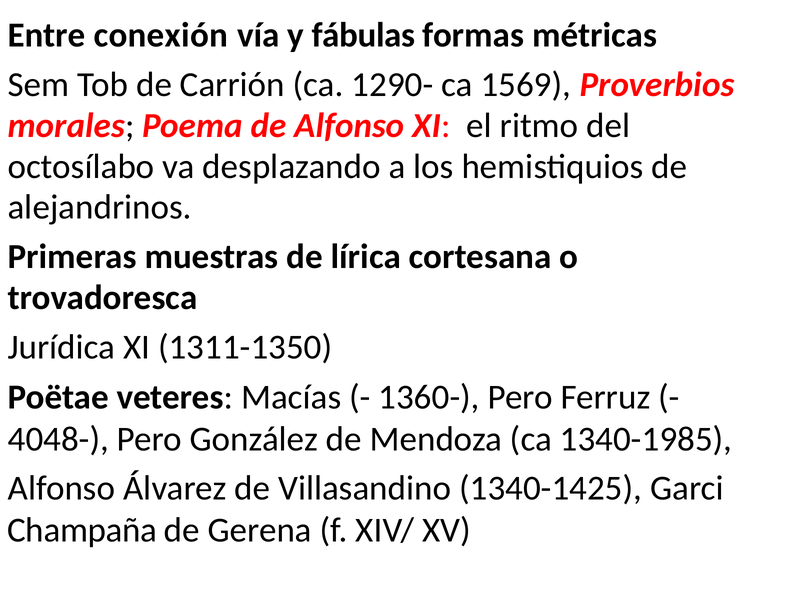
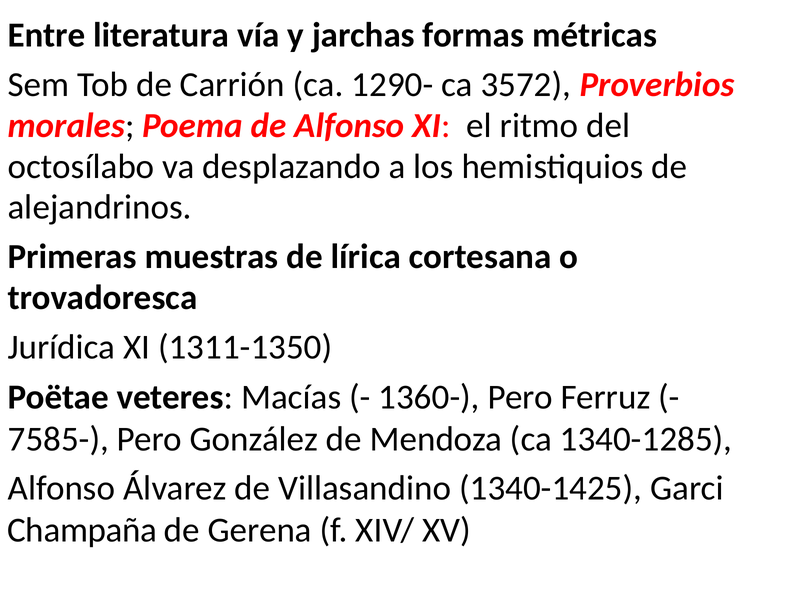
conexión: conexión -> literatura (161, 35)
fábulas: fábulas -> jarchas (363, 35)
1569: 1569 -> 3572 (526, 85)
4048-: 4048- -> 7585- (58, 439)
1340-1985: 1340-1985 -> 1340-1285 (646, 439)
